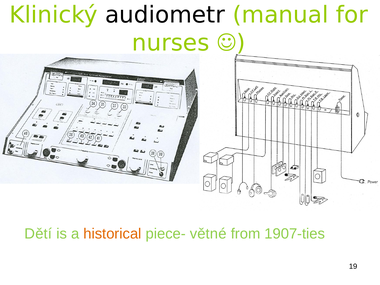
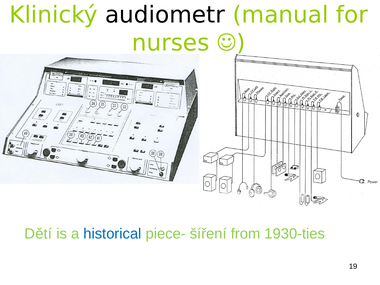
historical colour: orange -> blue (112, 234)
větné: větné -> šíření (208, 234)
1907-ties: 1907-ties -> 1930-ties (295, 234)
